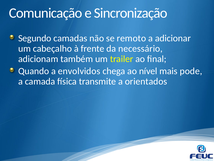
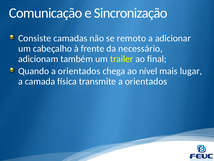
Segundo: Segundo -> Consiste (35, 38)
Quando a envolvidos: envolvidos -> orientados (79, 71)
pode: pode -> lugar (191, 71)
